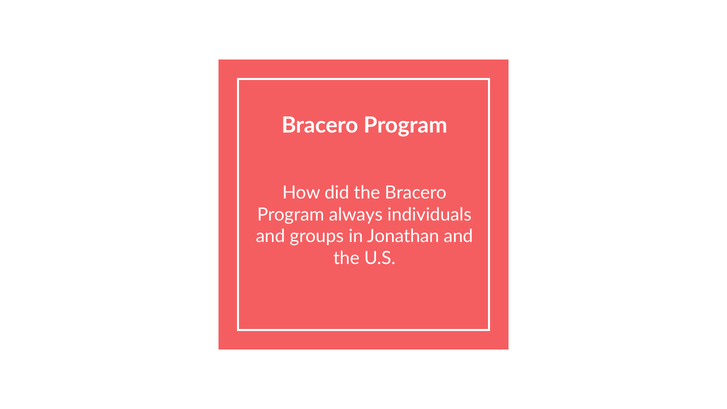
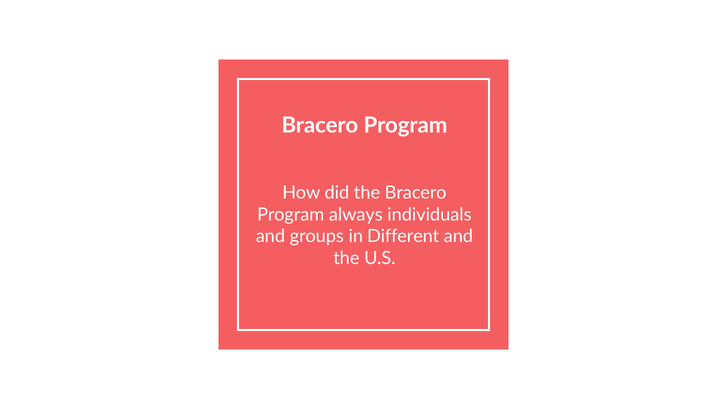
Jonathan: Jonathan -> Different (403, 236)
